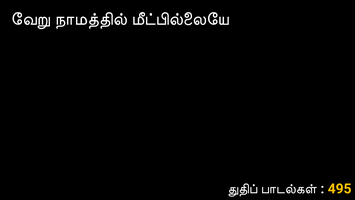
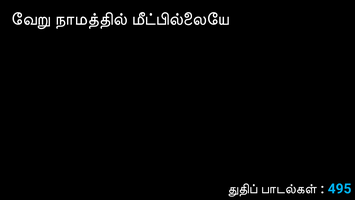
495 colour: yellow -> light blue (340, 189)
